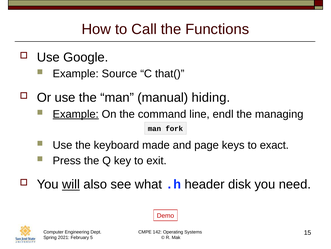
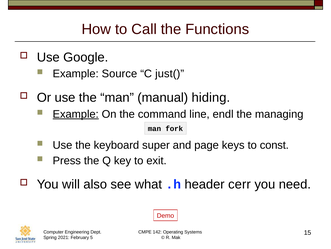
that(: that( -> just( (170, 74)
made: made -> super (156, 145)
exact: exact -> const (274, 145)
will underline: present -> none (71, 184)
disk: disk -> cerr (239, 184)
